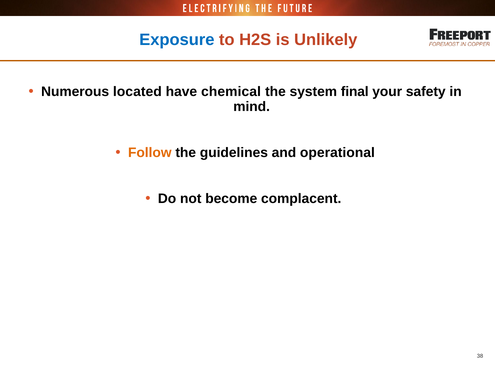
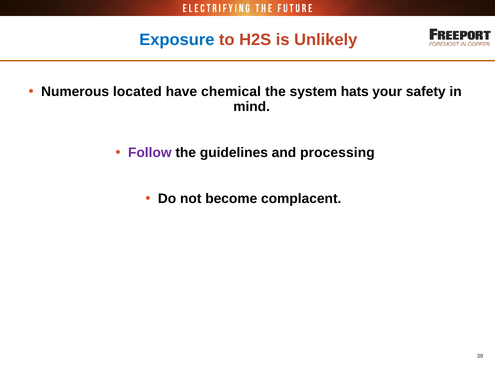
final: final -> hats (355, 92)
Follow colour: orange -> purple (150, 153)
operational: operational -> processing (337, 153)
